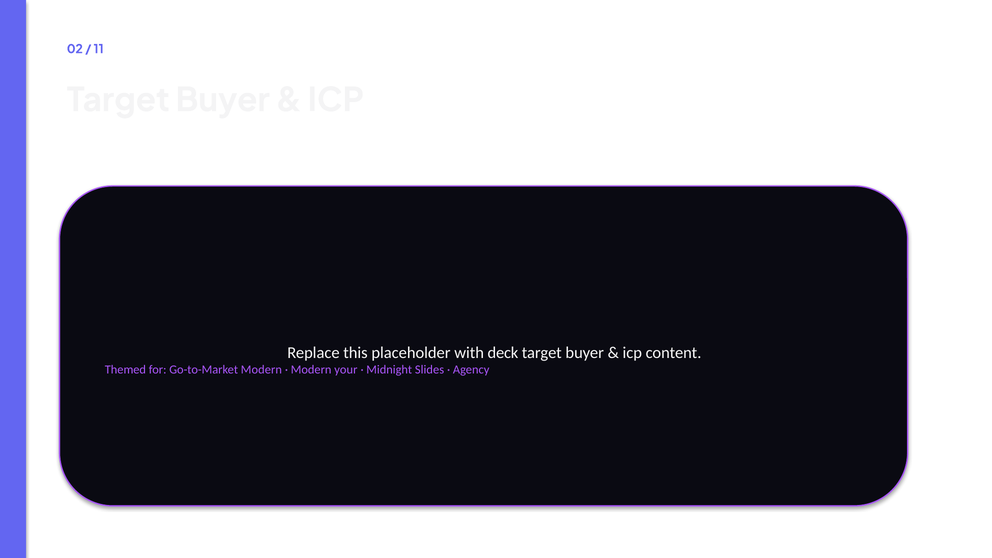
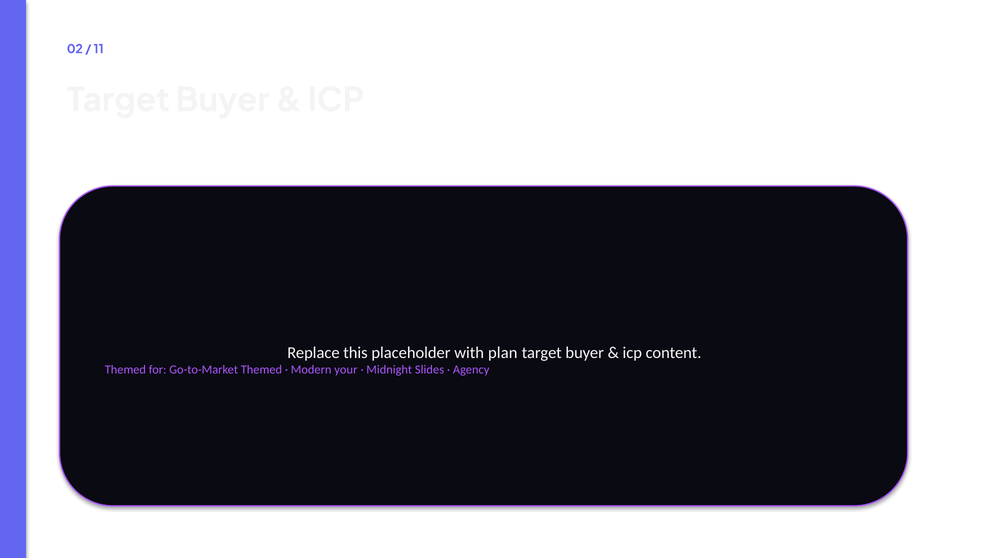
deck: deck -> plan (503, 353)
Go-to-Market Modern: Modern -> Themed (261, 370)
